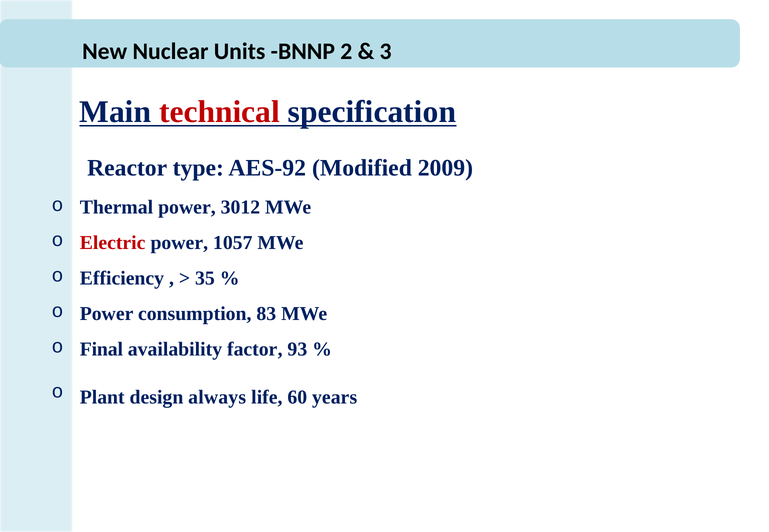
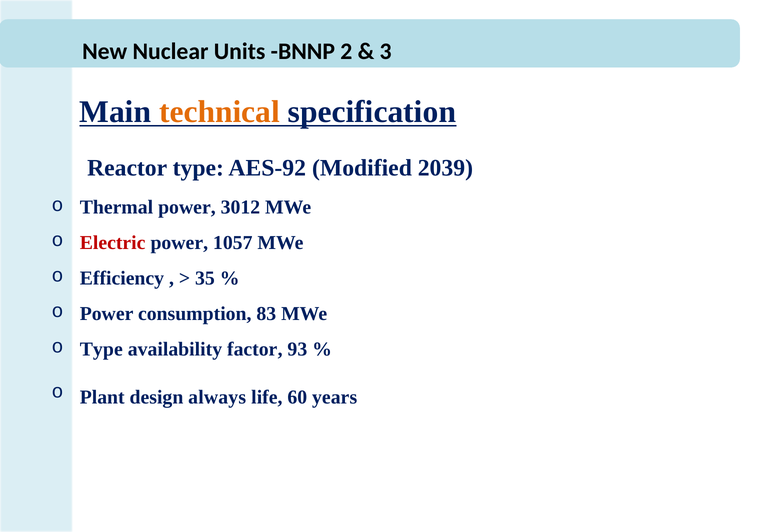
technical colour: red -> orange (220, 112)
2009: 2009 -> 2039 (445, 168)
Final: Final -> Type (101, 349)
